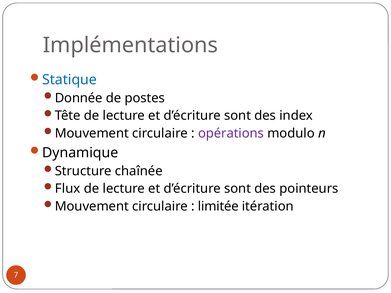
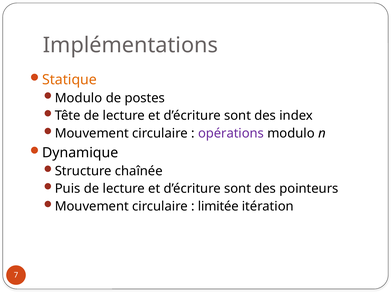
Statique colour: blue -> orange (69, 80)
Donnée: Donnée -> Modulo (79, 98)
Flux: Flux -> Puis (68, 189)
